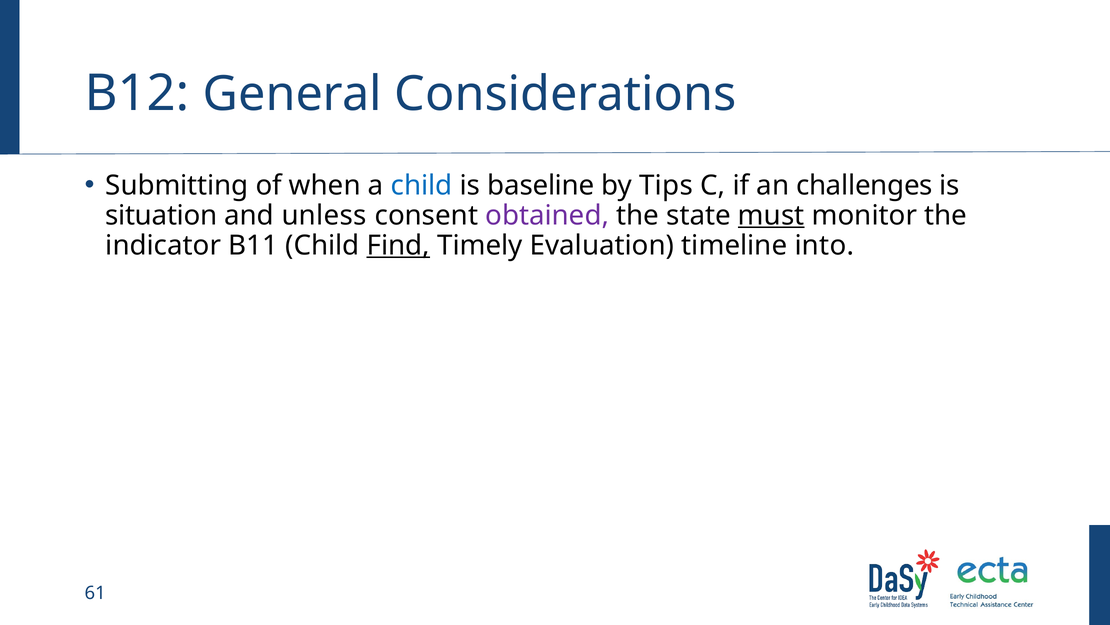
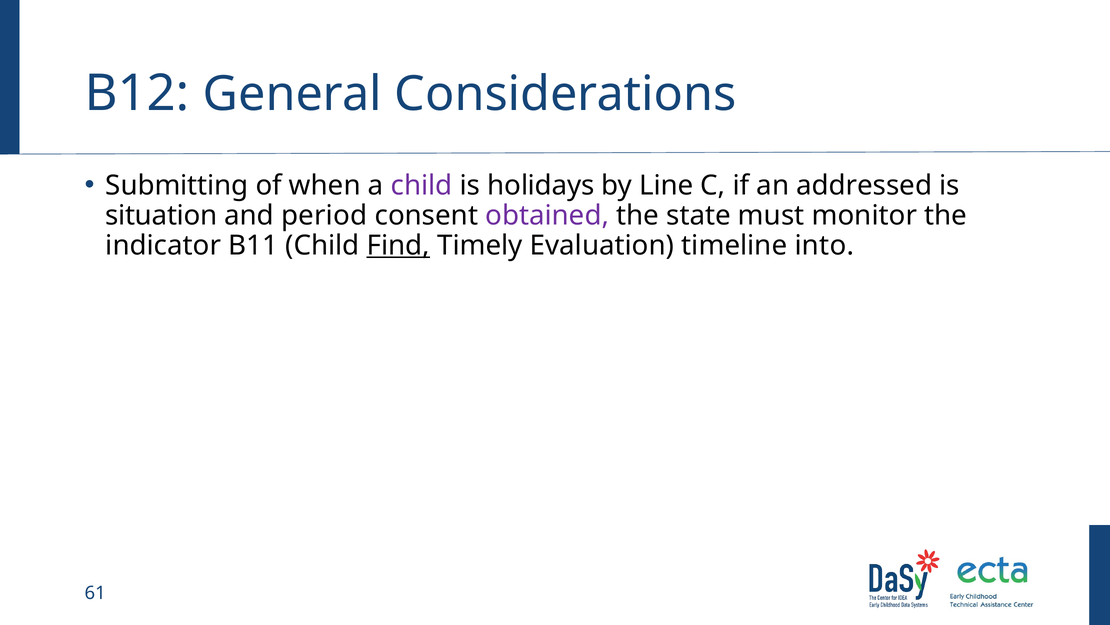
child colour: blue -> purple (422, 185)
baseline: baseline -> holidays (541, 185)
Tips: Tips -> Line (666, 185)
challenges: challenges -> addressed (864, 185)
unless: unless -> period (324, 215)
must underline: present -> none (771, 215)
